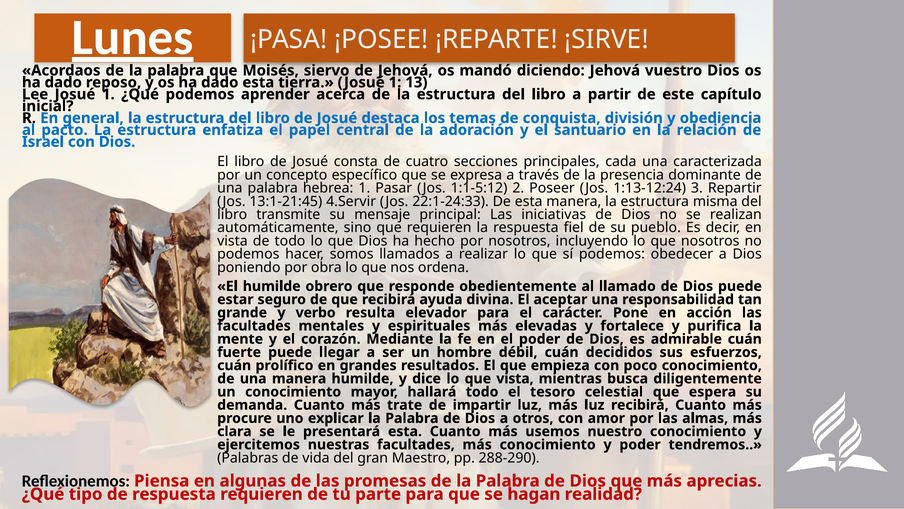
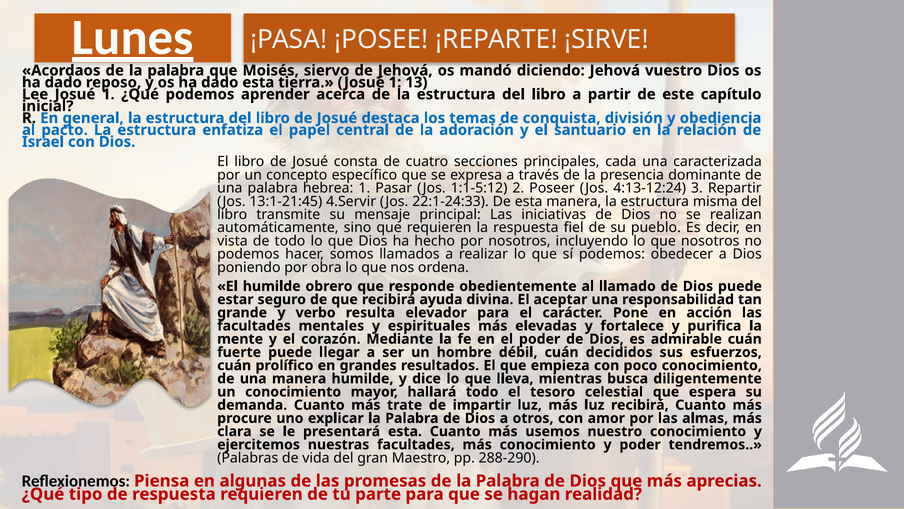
1:13-12:24: 1:13-12:24 -> 4:13-12:24 (650, 188)
que vista: vista -> lleva (515, 378)
